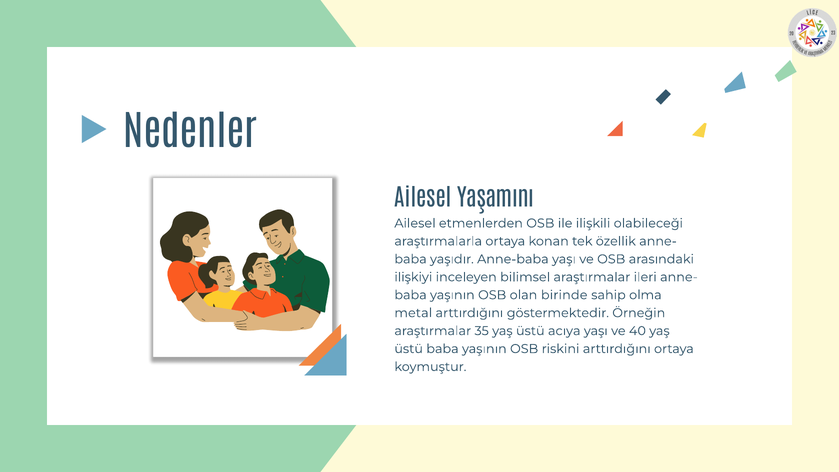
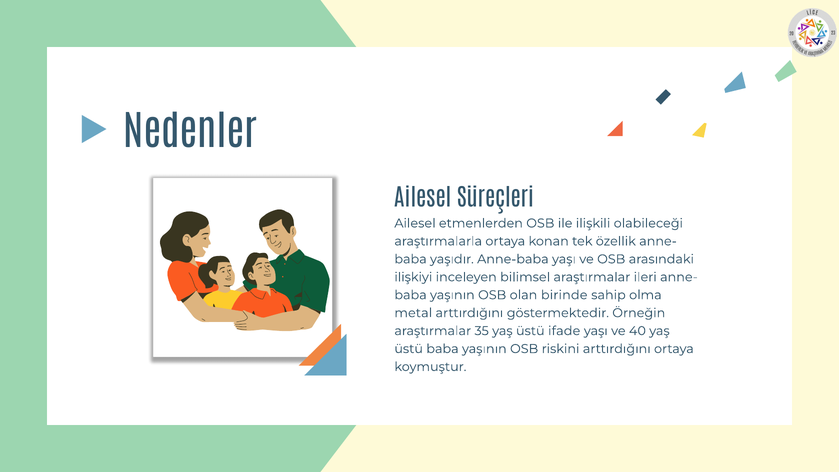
Yaşamını: Yaşamını -> Süreçleri (496, 199)
acıya: acıya -> ifade (564, 331)
